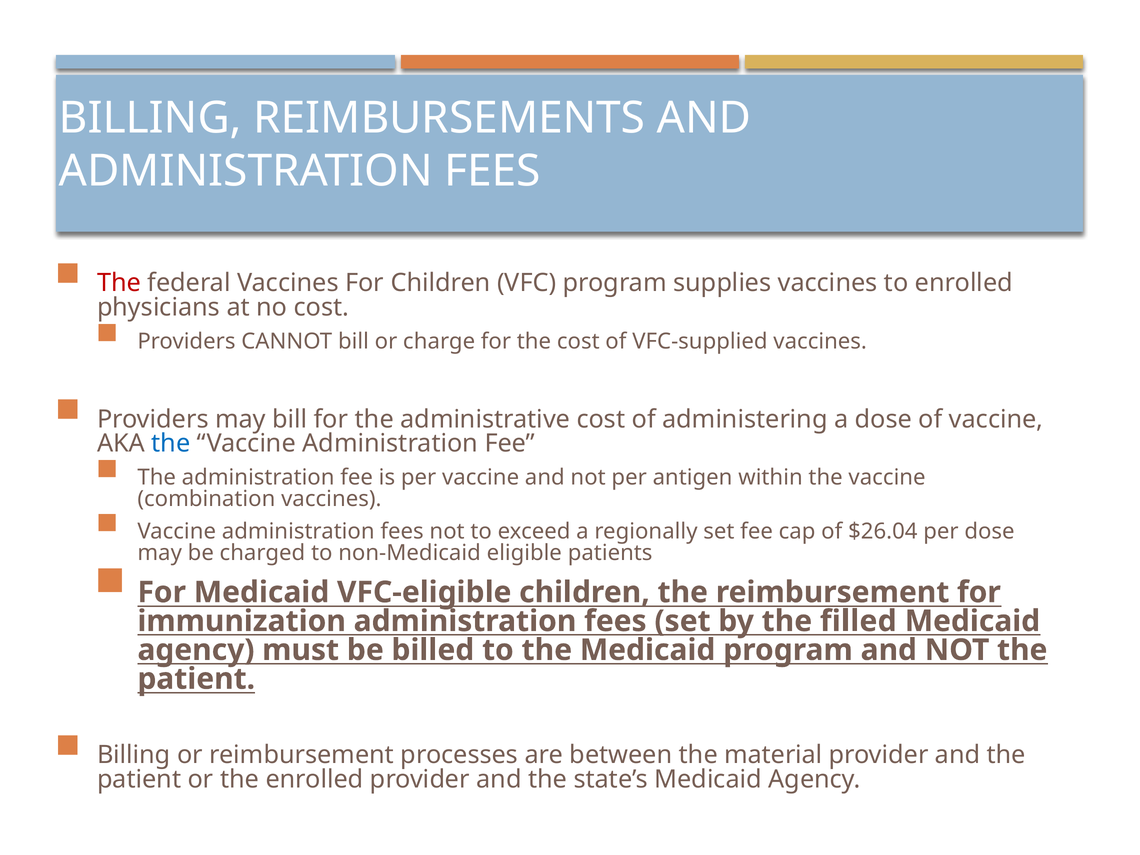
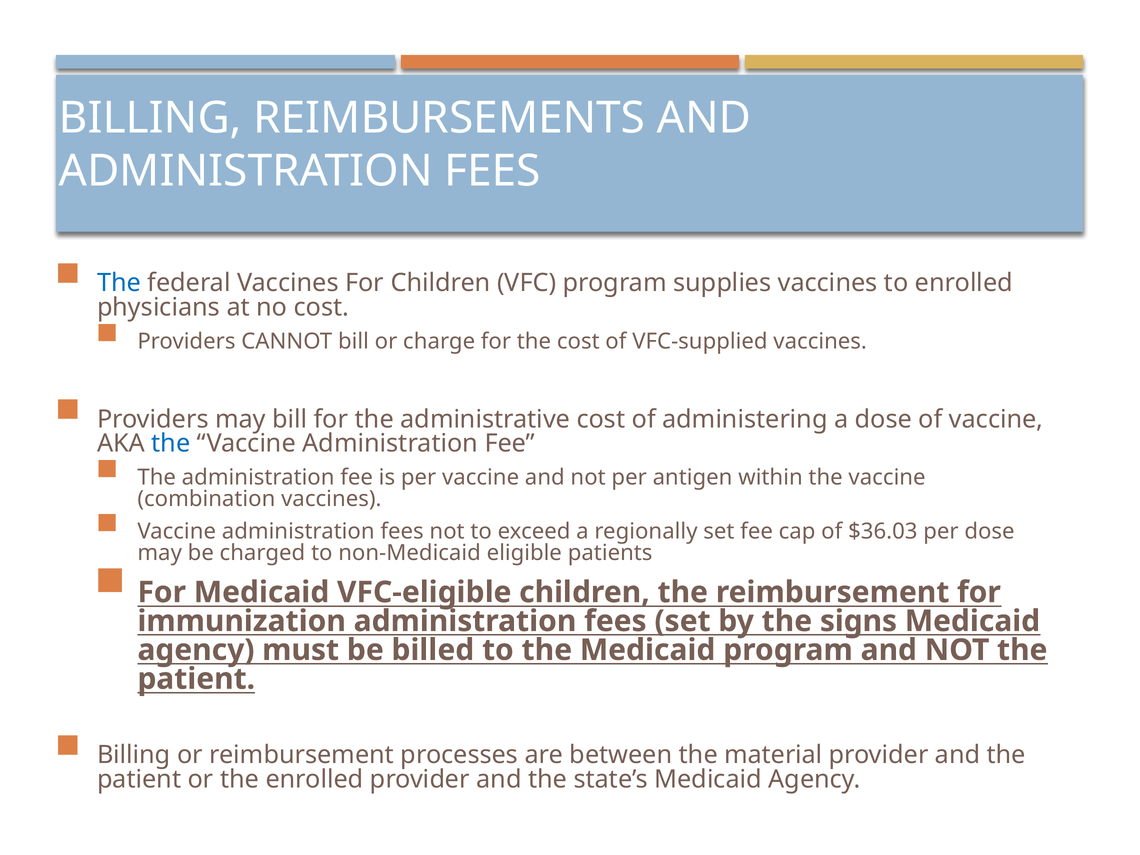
The colour: red -> blue (119, 283)
$26.04: $26.04 -> $36.03 (883, 532)
filled: filled -> signs (858, 621)
